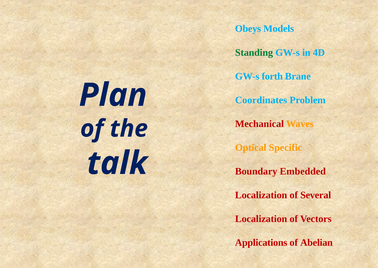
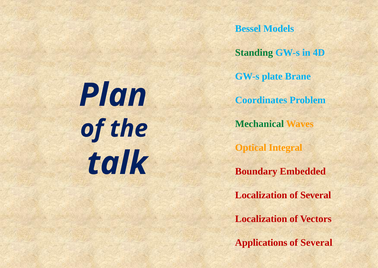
Obeys: Obeys -> Bessel (248, 29)
forth: forth -> plate (272, 76)
Mechanical colour: red -> green (259, 124)
Specific: Specific -> Integral (286, 147)
Abelian: Abelian -> Several (316, 242)
